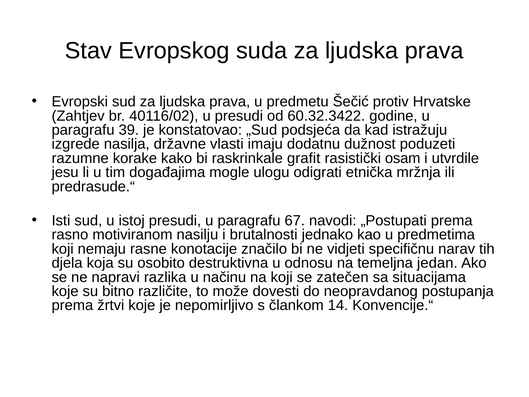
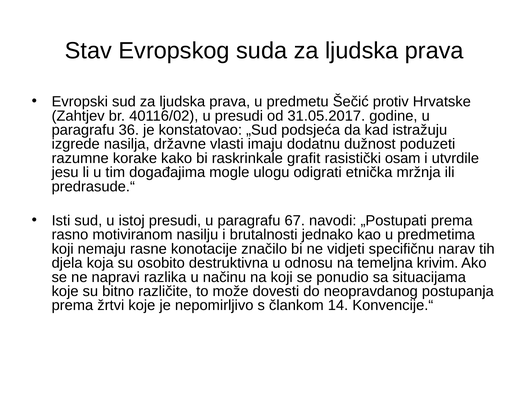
60.32.3422: 60.32.3422 -> 31.05.2017 (326, 116)
39: 39 -> 36 (129, 130)
jedan: jedan -> krivim (437, 263)
zatečen: zatečen -> ponudio (343, 277)
